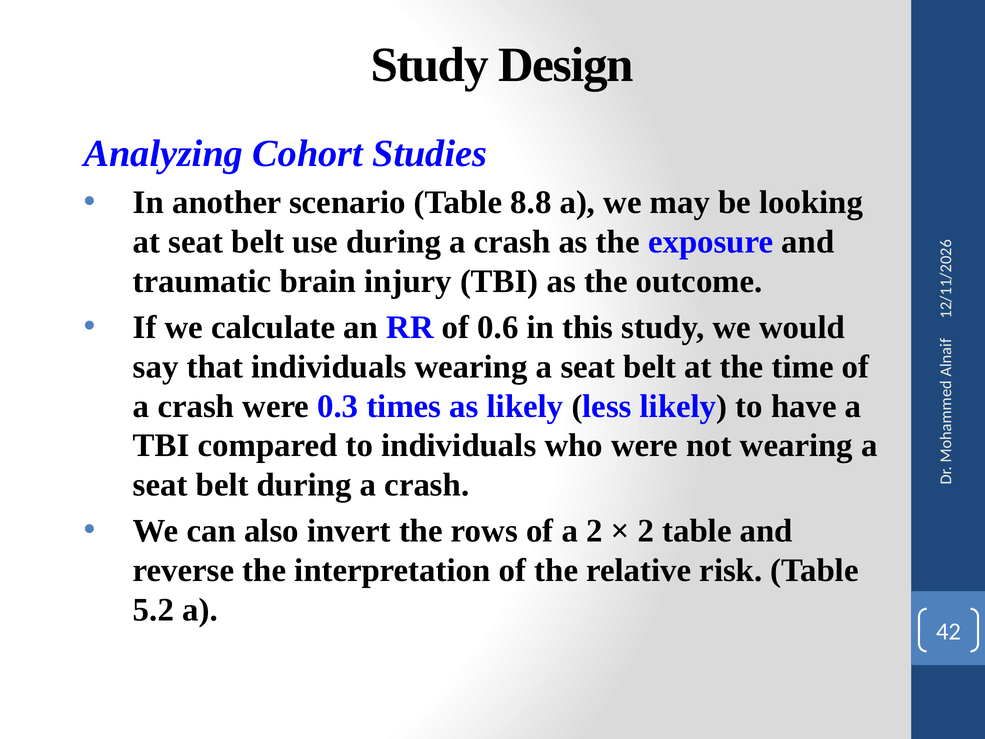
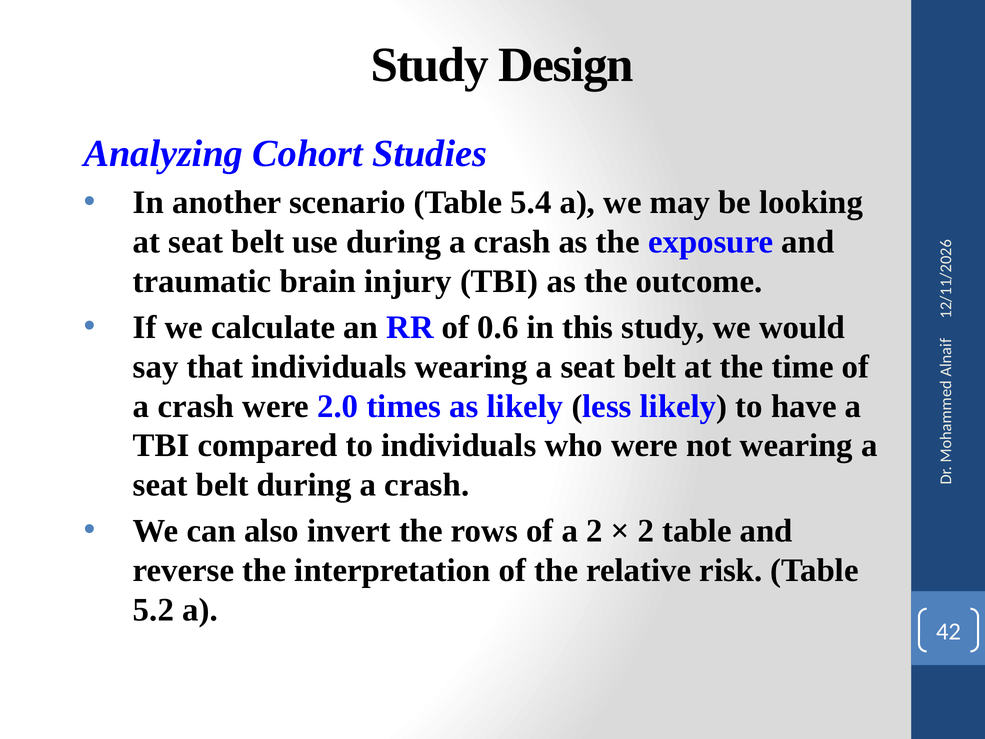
8.8: 8.8 -> 5.4 (531, 202)
0.3: 0.3 -> 2.0 (338, 406)
